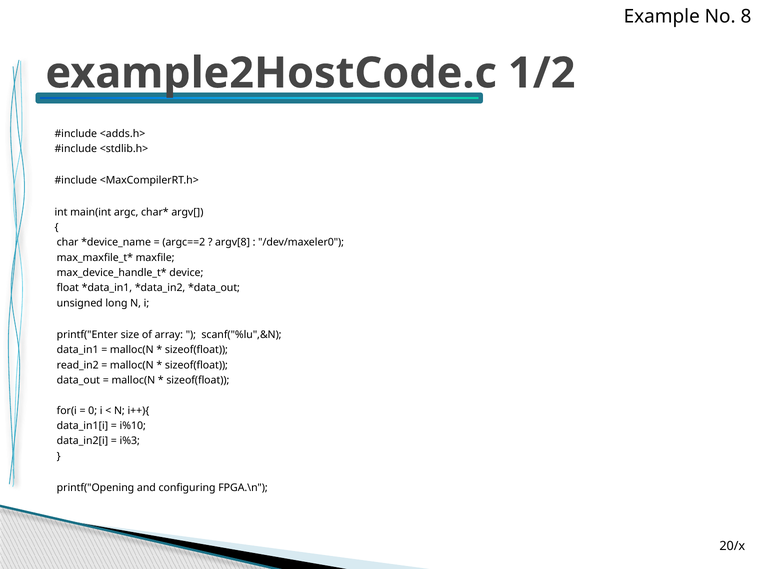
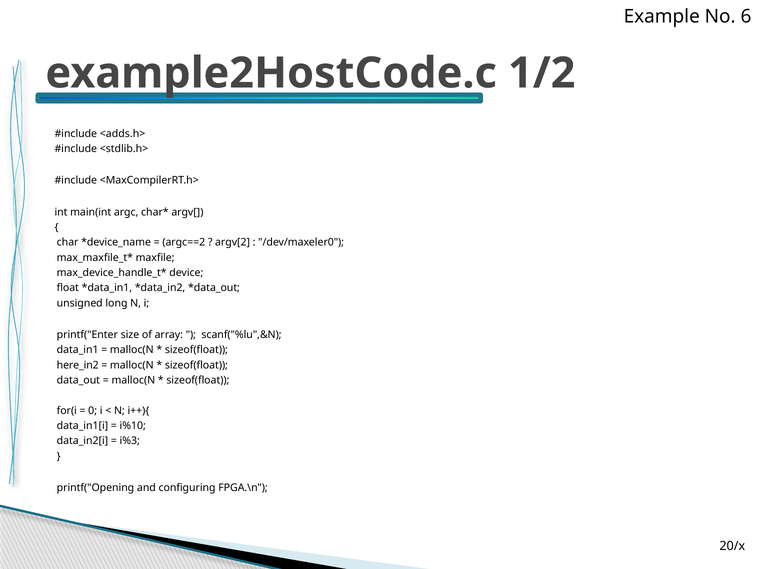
8: 8 -> 6 (746, 16)
argv[8: argv[8 -> argv[2 (233, 243)
read_in2: read_in2 -> here_in2 (78, 365)
